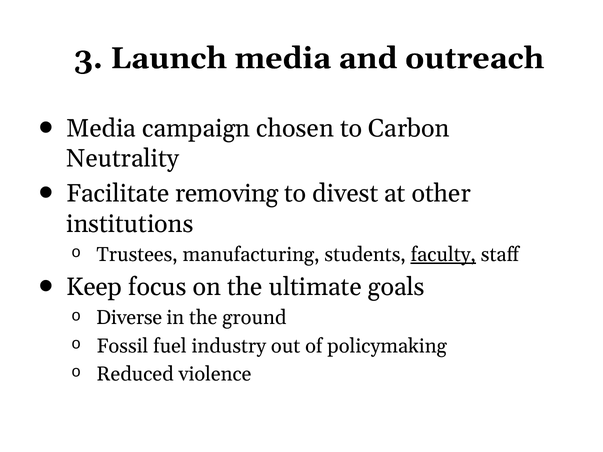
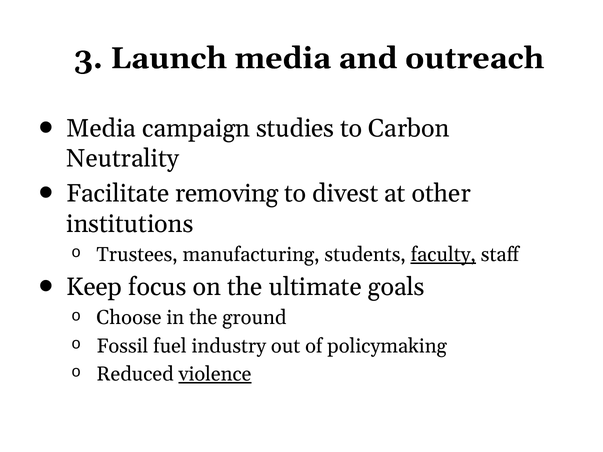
chosen: chosen -> studies (295, 128)
Diverse: Diverse -> Choose (129, 318)
violence underline: none -> present (215, 374)
